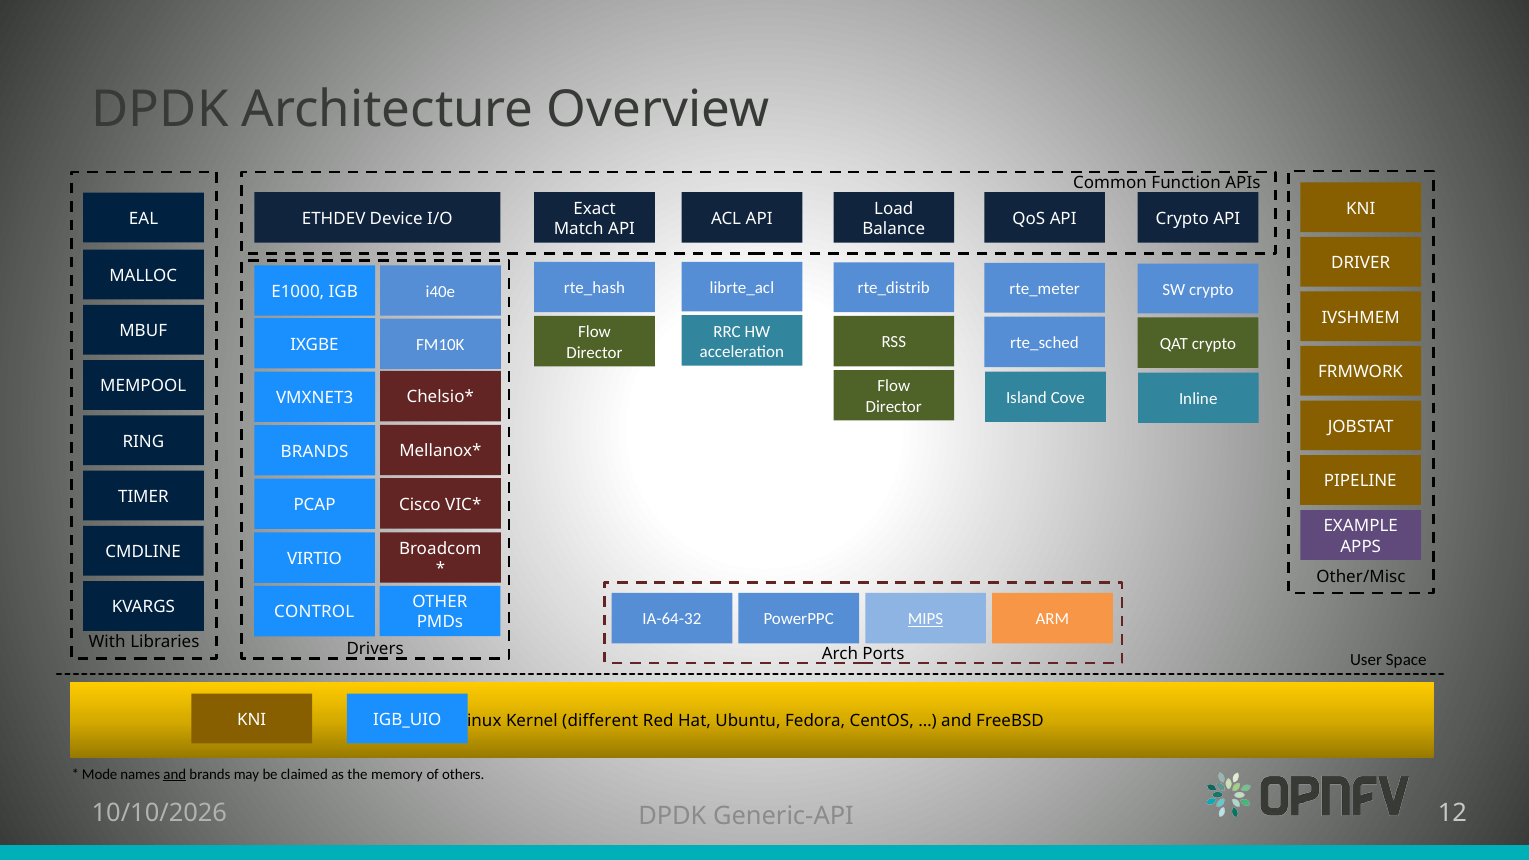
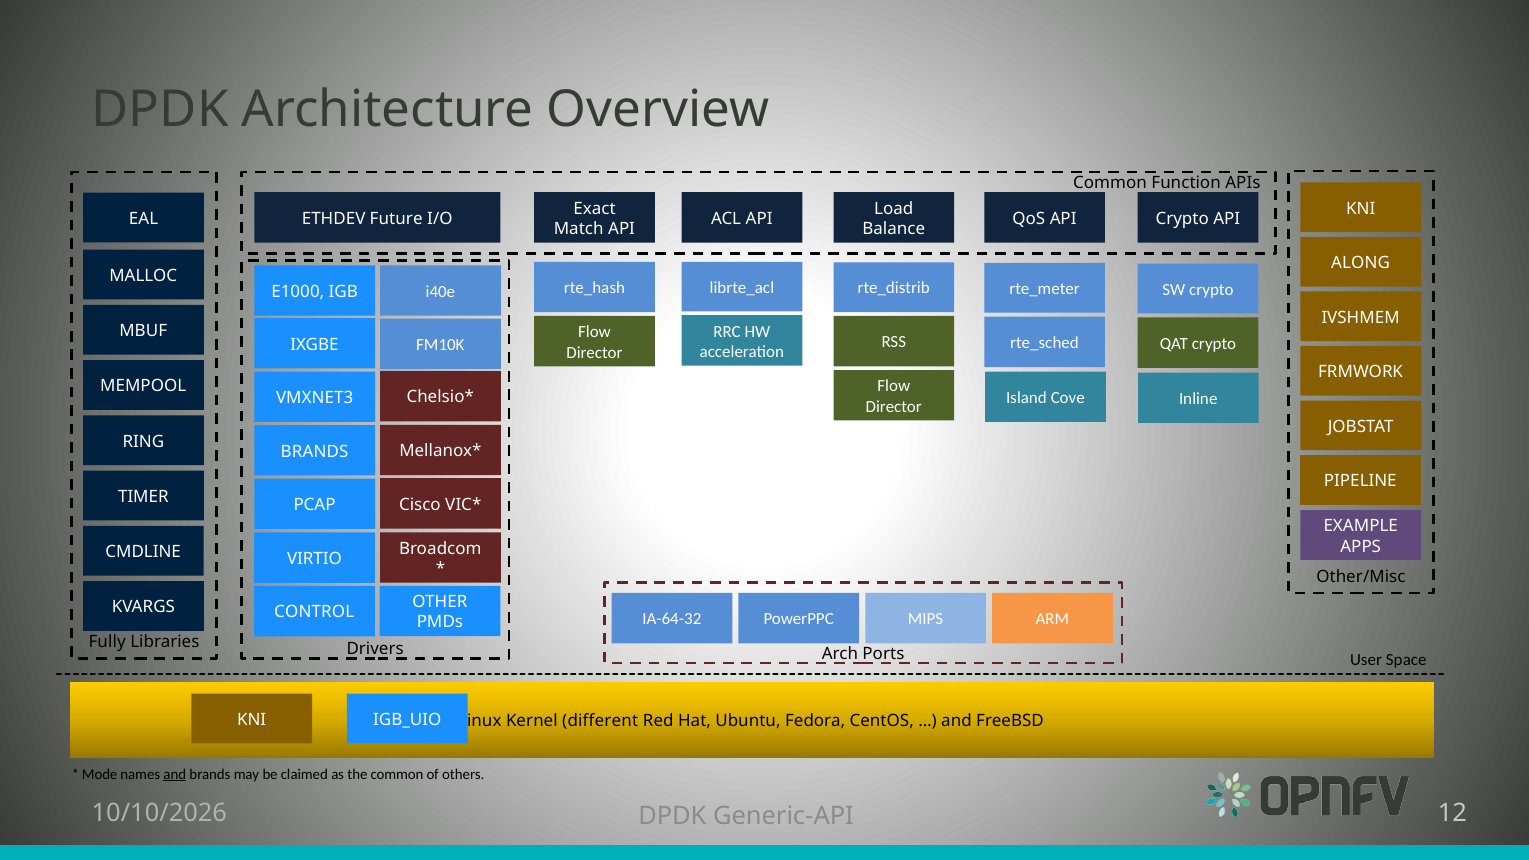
Device: Device -> Future (396, 219)
DRIVER: DRIVER -> ALONG (1361, 263)
MIPS underline: present -> none (926, 619)
With: With -> Fully (107, 642)
the memory: memory -> common (397, 775)
